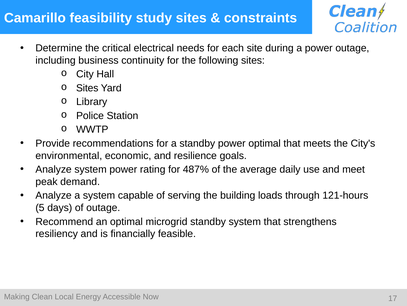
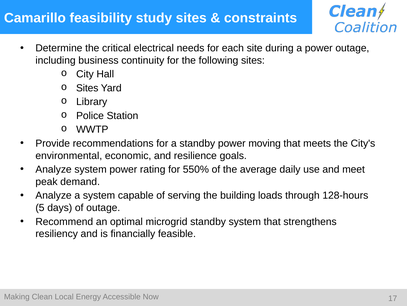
power optimal: optimal -> moving (265, 143)
487%: 487% -> 550% (196, 169)
121-hours: 121-hours -> 128-hours (345, 195)
